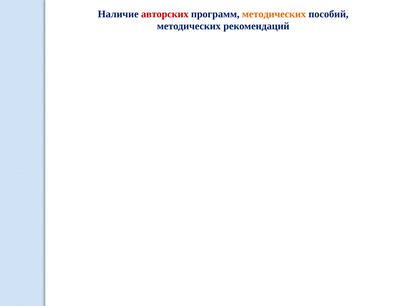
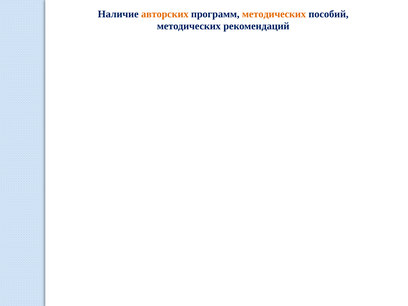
авторских colour: red -> orange (165, 14)
